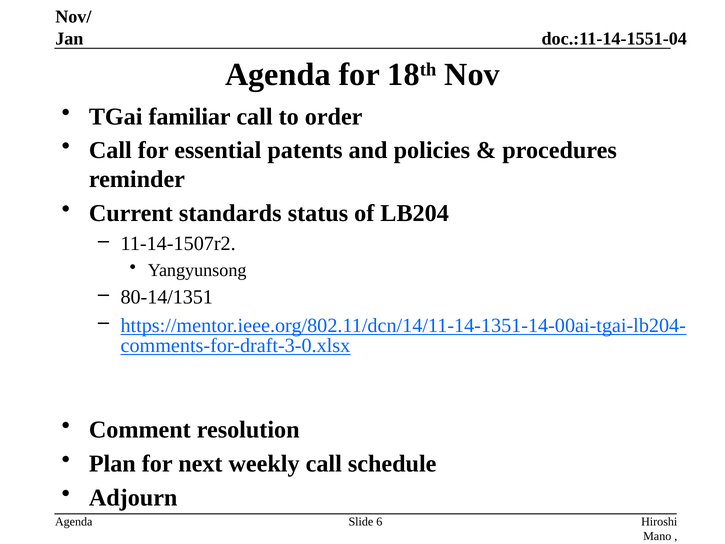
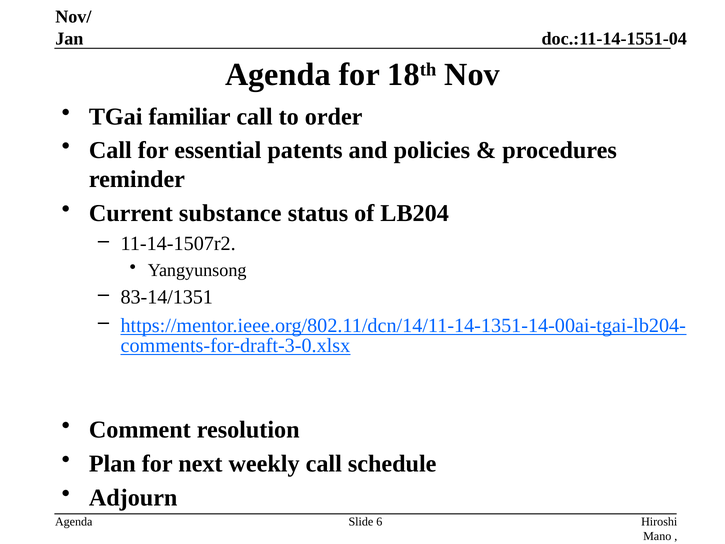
standards: standards -> substance (230, 213)
80-14/1351: 80-14/1351 -> 83-14/1351 (167, 297)
